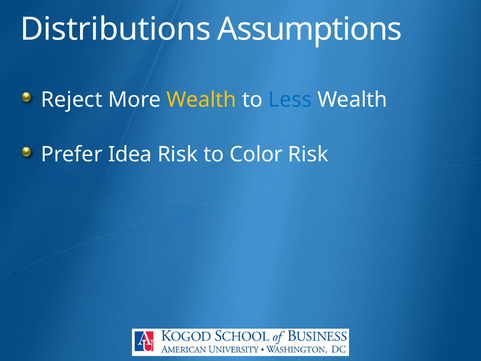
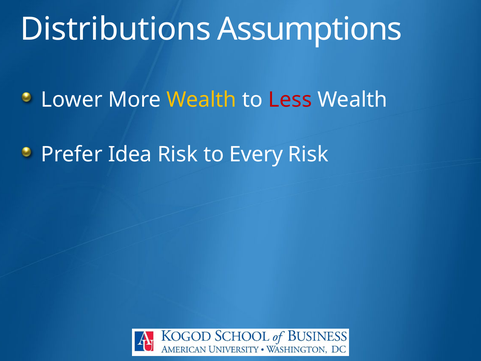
Reject: Reject -> Lower (72, 100)
Less colour: blue -> red (290, 100)
Color: Color -> Every (256, 154)
